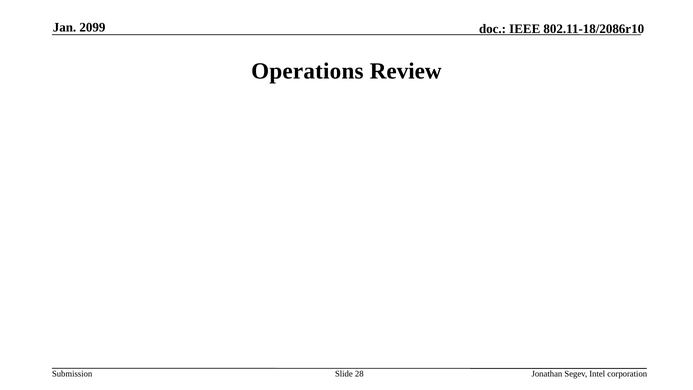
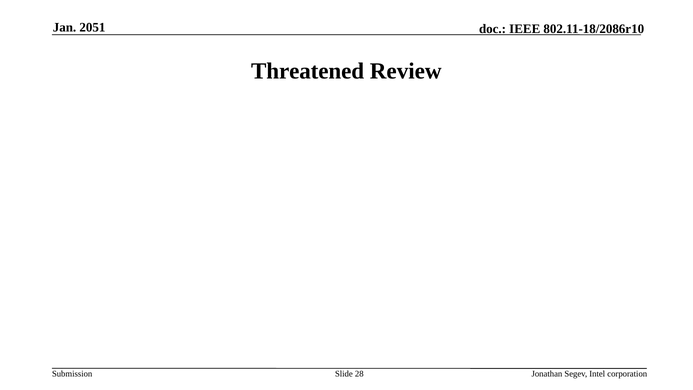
2099: 2099 -> 2051 (92, 28)
Operations: Operations -> Threatened (308, 71)
